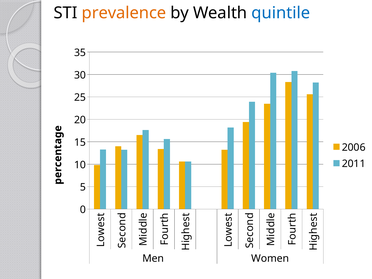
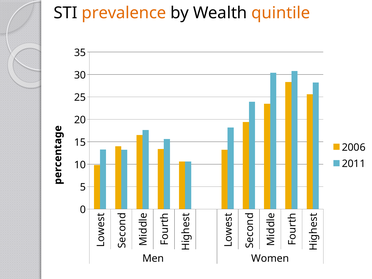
quintile colour: blue -> orange (281, 13)
